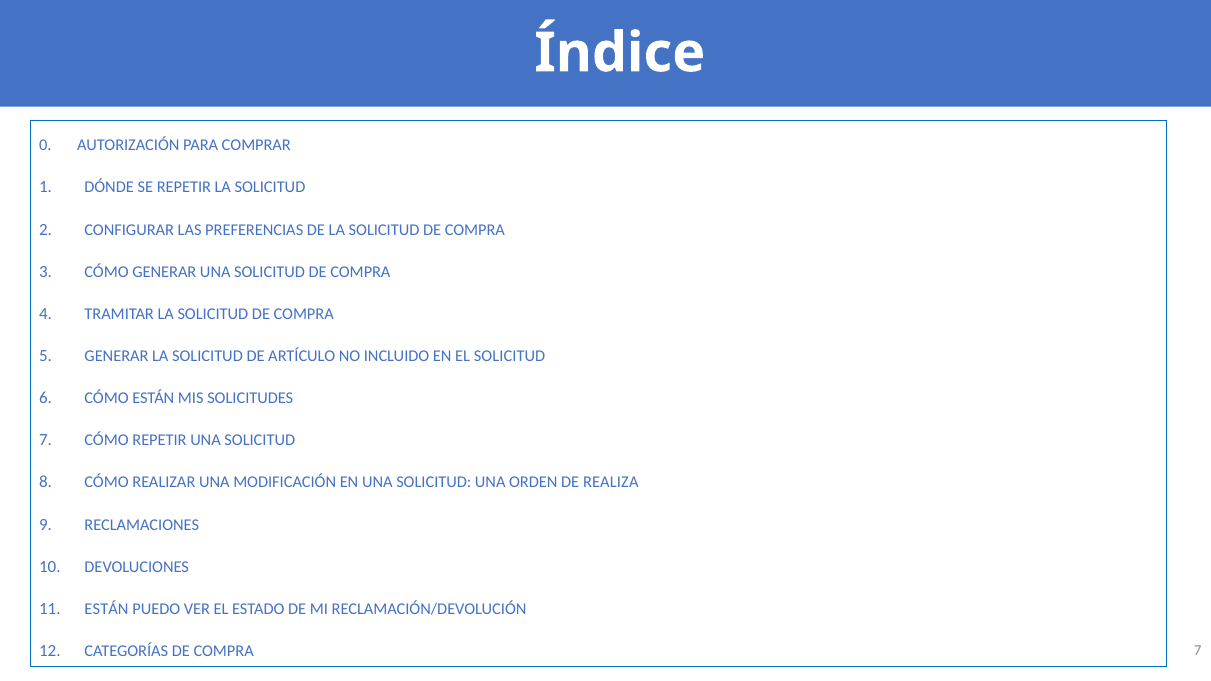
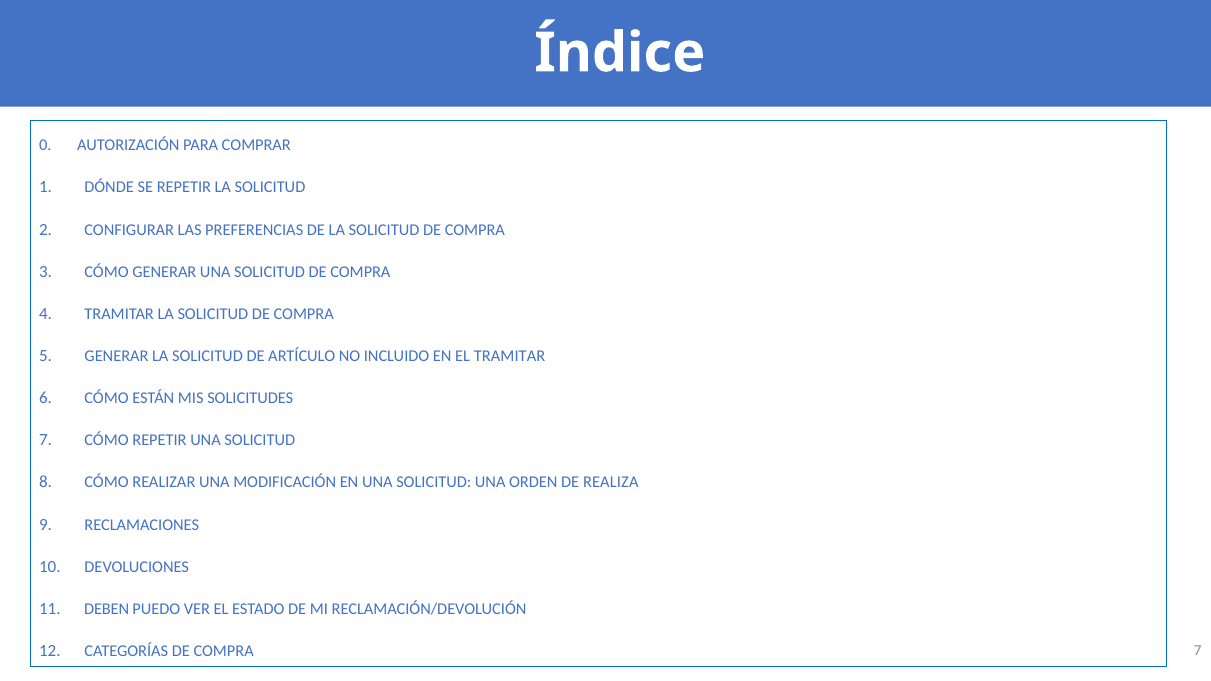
EL SOLICITUD: SOLICITUD -> TRAMITAR (510, 356)
ESTÁN: ESTÁN -> DEBEN (107, 609)
